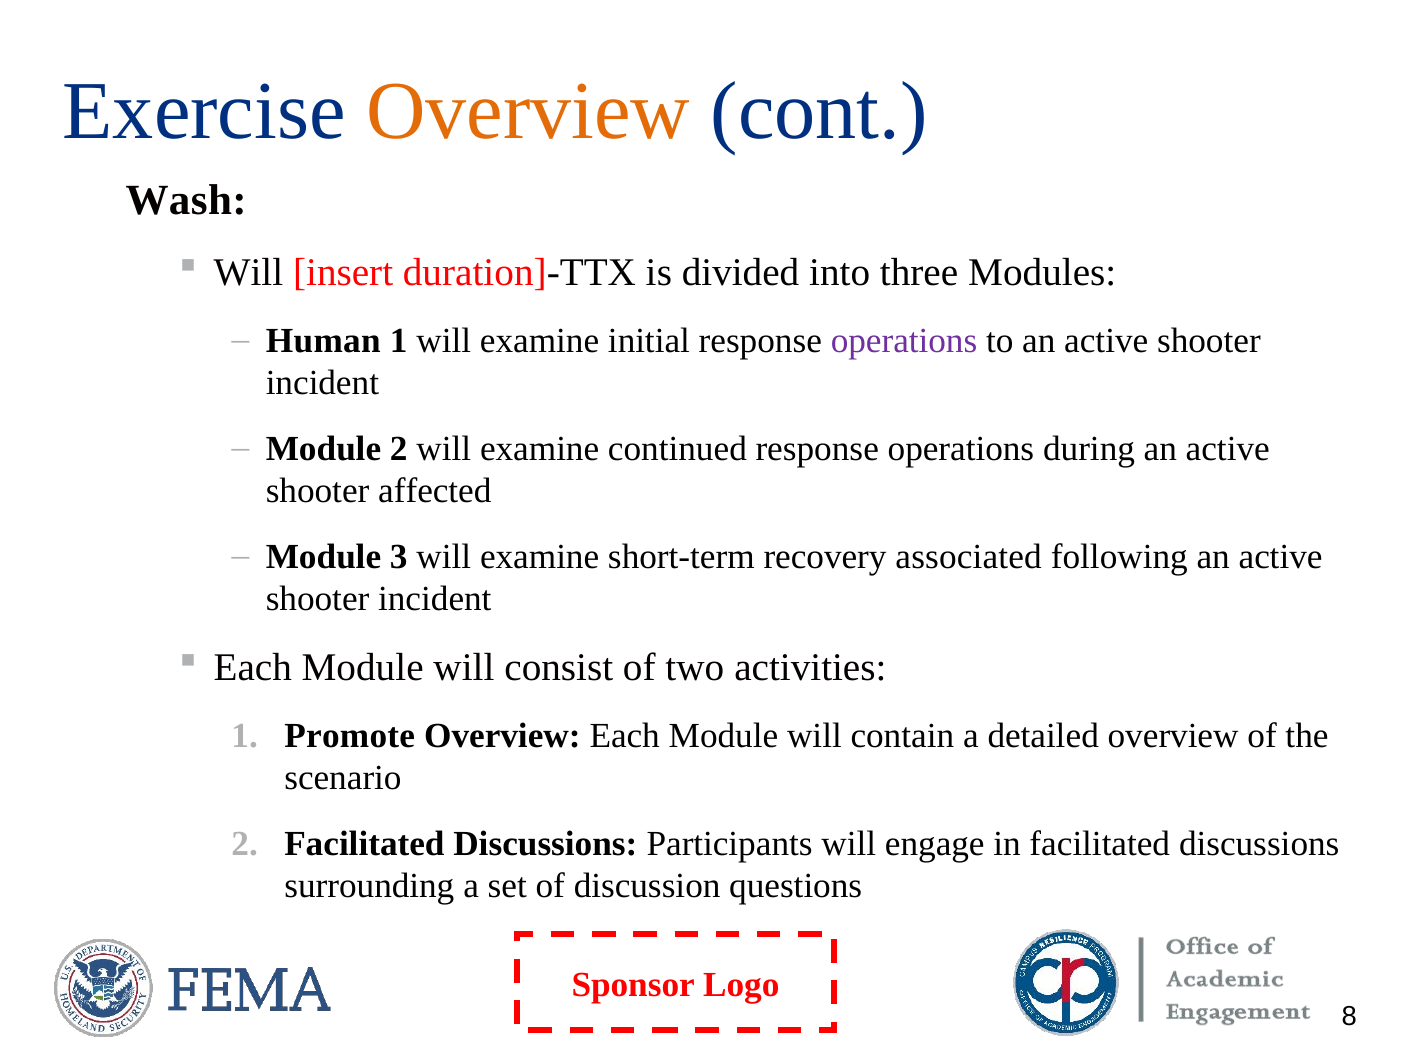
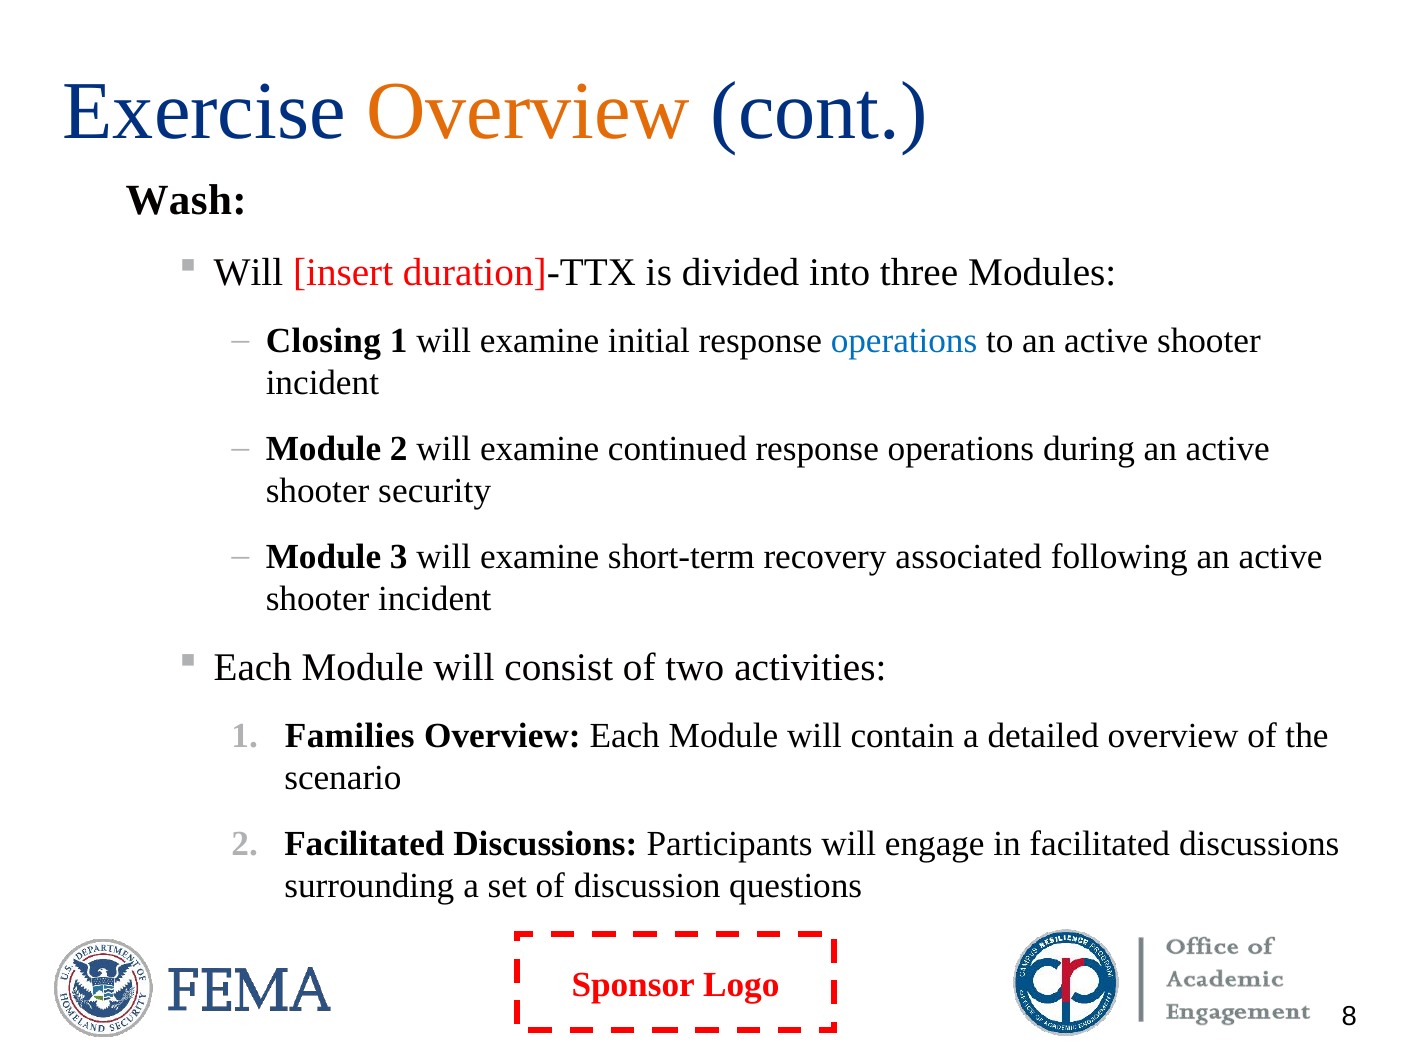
Human: Human -> Closing (323, 341)
operations colour: purple -> blue (904, 341)
affected: affected -> security (435, 491)
Promote: Promote -> Families (350, 736)
